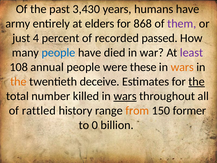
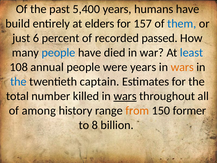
3,430: 3,430 -> 5,400 (86, 9)
army: army -> build (18, 24)
868: 868 -> 157 (143, 24)
them colour: purple -> blue (182, 24)
4: 4 -> 6 (36, 38)
least colour: purple -> blue (192, 53)
were these: these -> years (143, 67)
the colour: orange -> blue (18, 81)
deceive: deceive -> captain (100, 81)
the underline: present -> none (197, 81)
rattled: rattled -> among (39, 110)
0: 0 -> 8 (95, 125)
